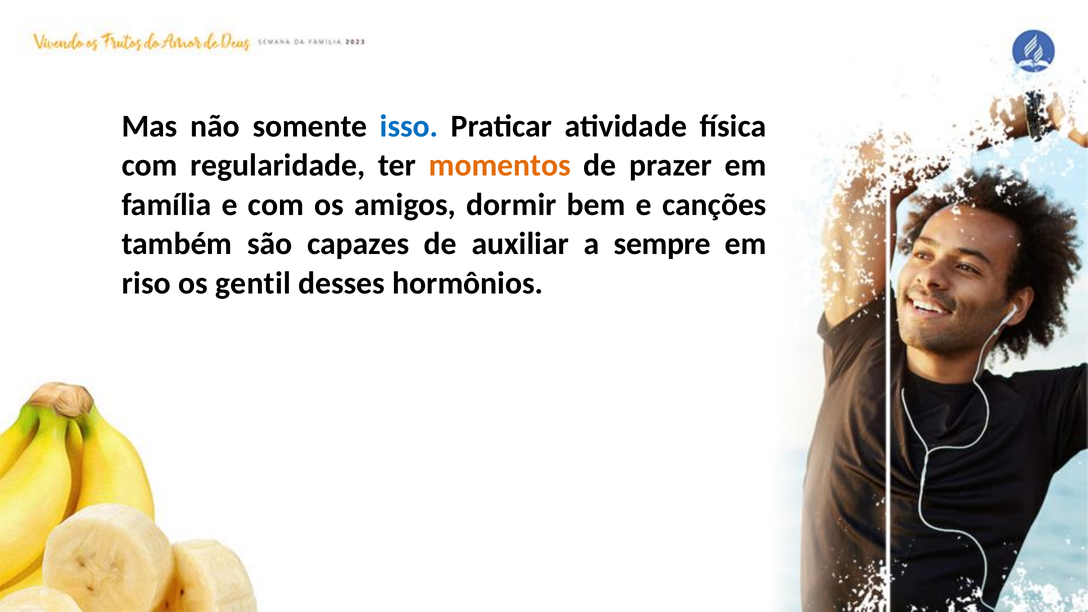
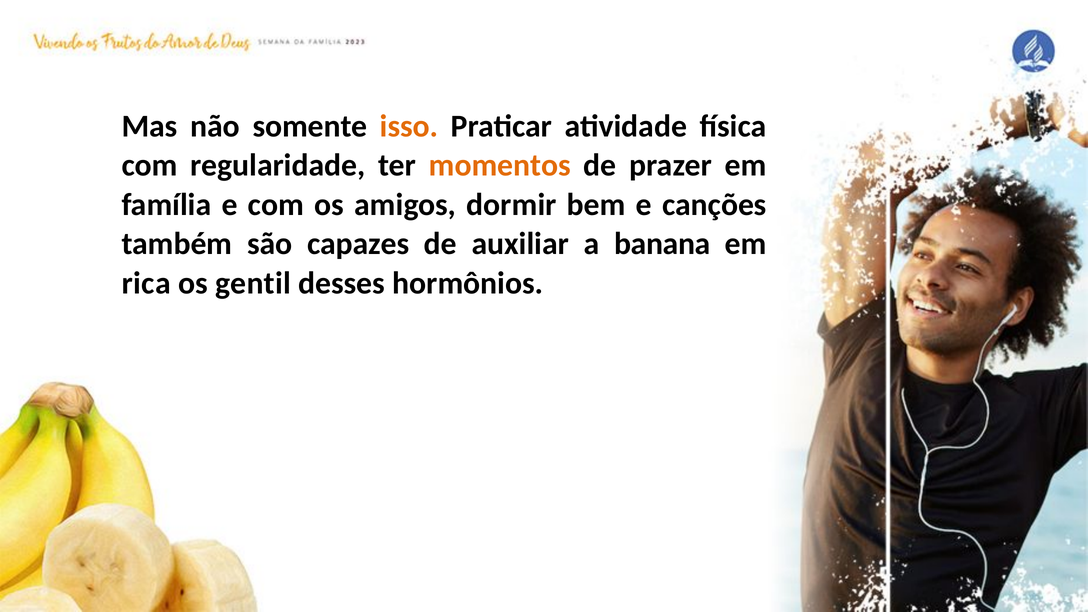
isso colour: blue -> orange (409, 126)
sempre: sempre -> banana (662, 244)
riso: riso -> rica (146, 283)
